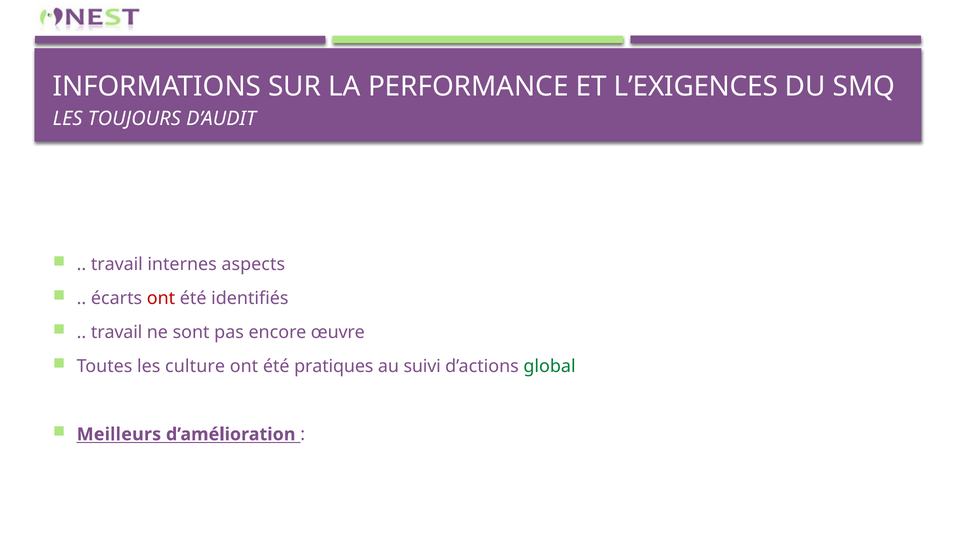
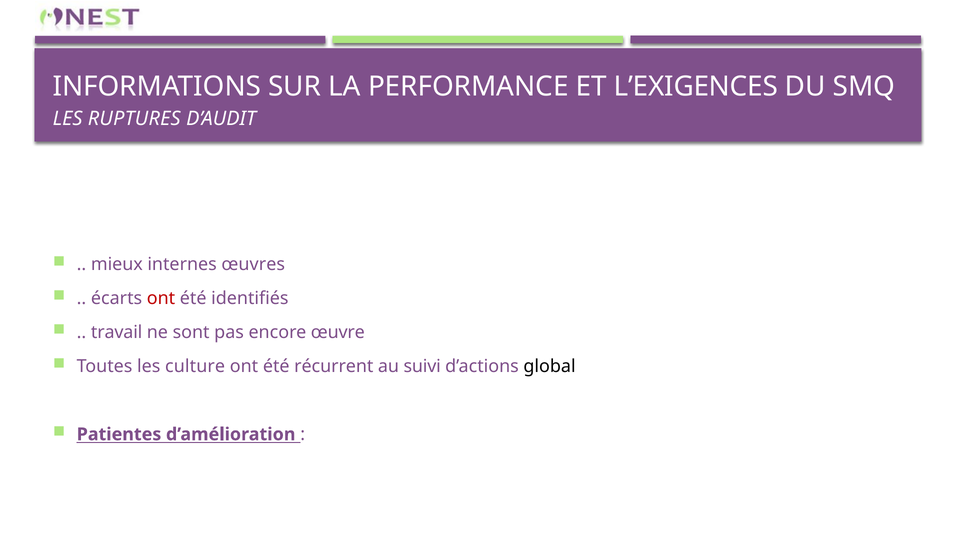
TOUJOURS: TOUJOURS -> RUPTURES (134, 119)
travail: travail -> mieux (117, 264)
aspects: aspects -> œuvres (253, 264)
pratiques: pratiques -> récurrent (334, 366)
global colour: green -> black (550, 366)
Meilleurs: Meilleurs -> Patientes (119, 434)
